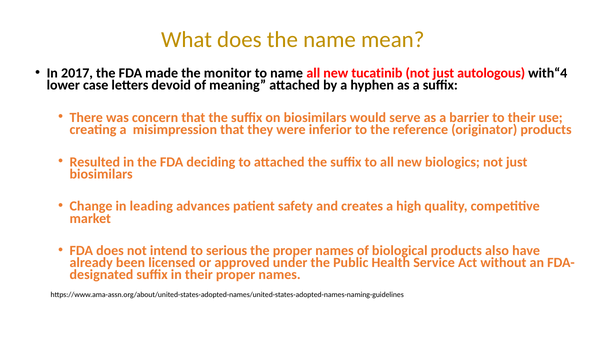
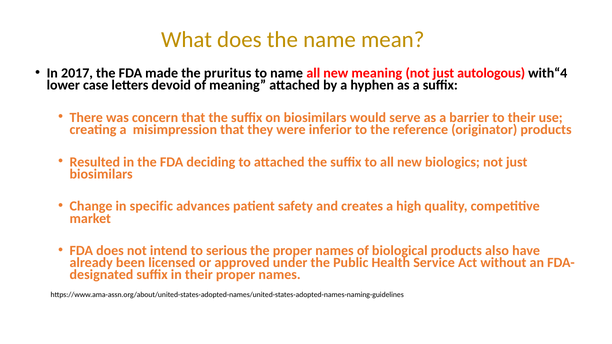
monitor: monitor -> pruritus (228, 73)
new tucatinib: tucatinib -> meaning (377, 73)
leading: leading -> specific (151, 206)
